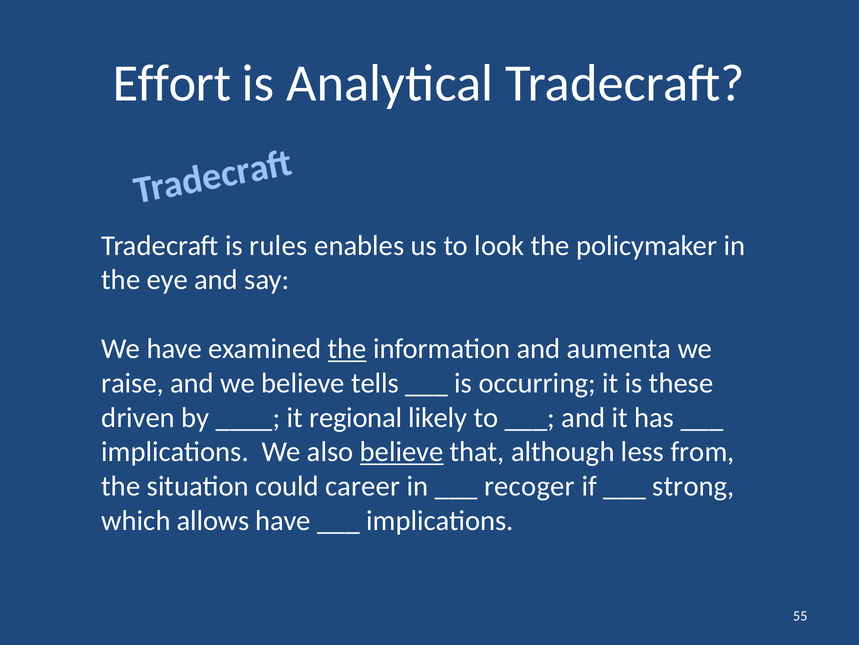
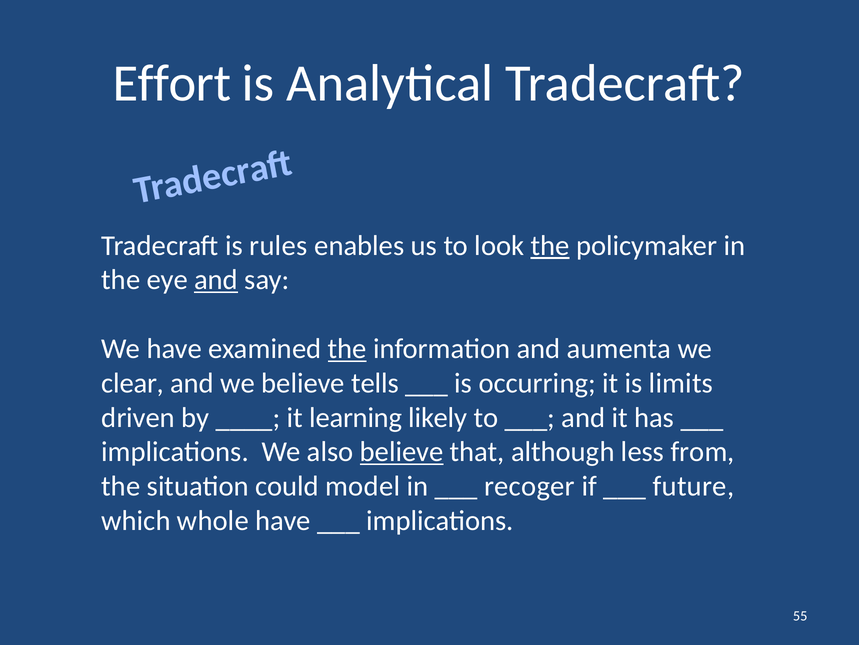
the underline: none -> present (550, 245)
and underline: none -> present (216, 280)
raise: raise -> clear (133, 383)
these: these -> limits (681, 383)
regional: regional -> learning (356, 417)
career: career -> model (363, 486)
strong: strong -> future (693, 486)
allows: allows -> whole (213, 520)
